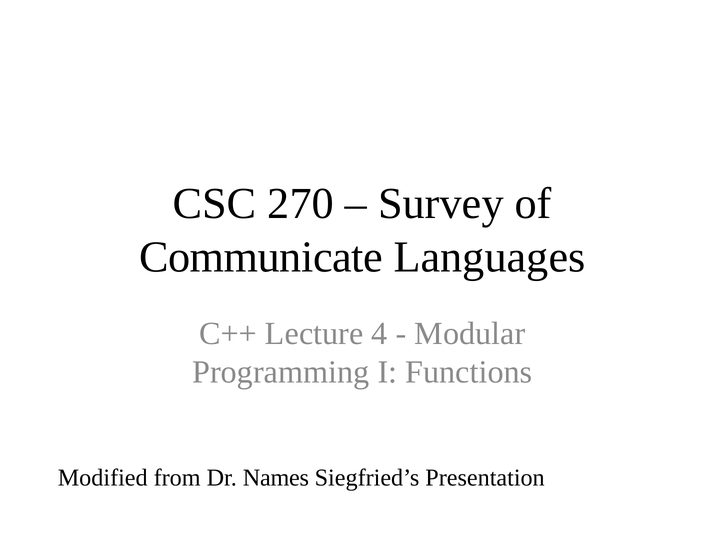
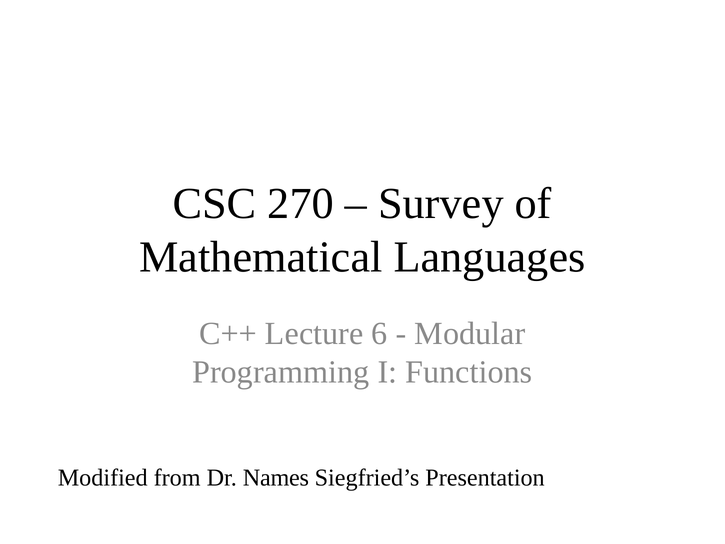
Communicate: Communicate -> Mathematical (261, 257)
4: 4 -> 6 (379, 333)
